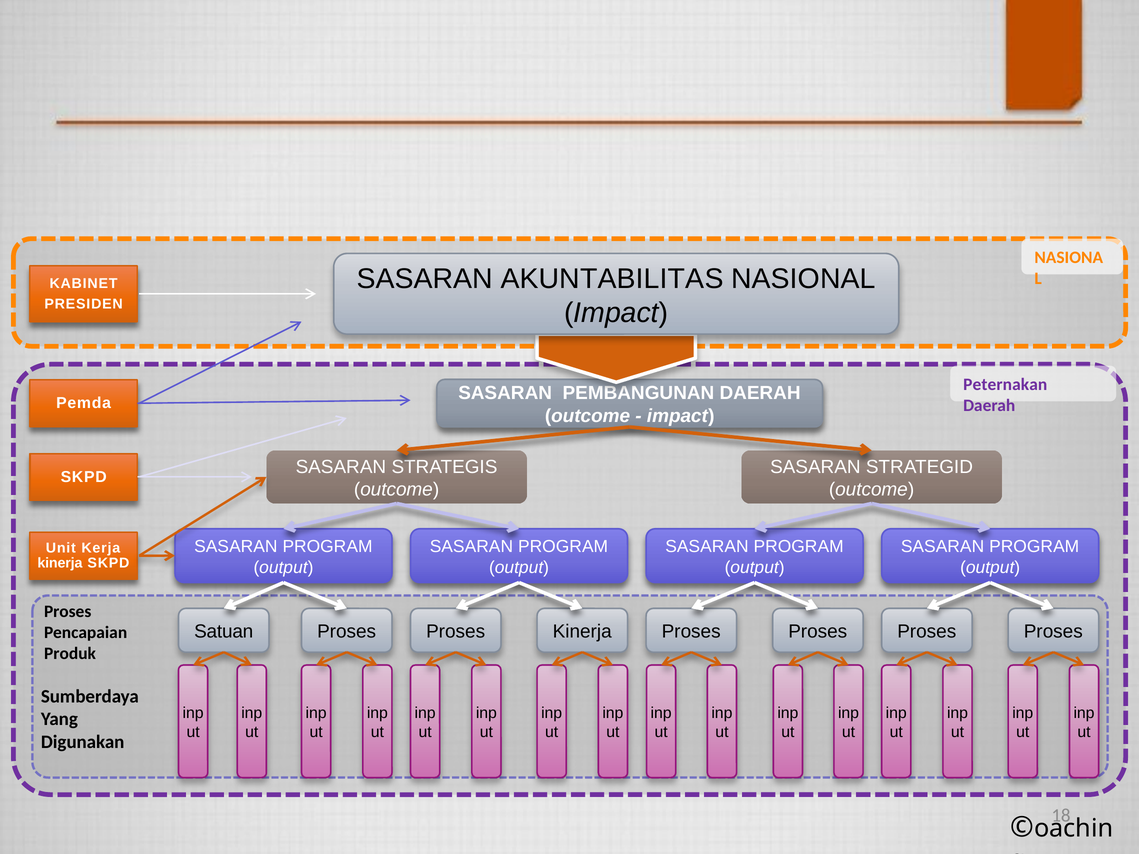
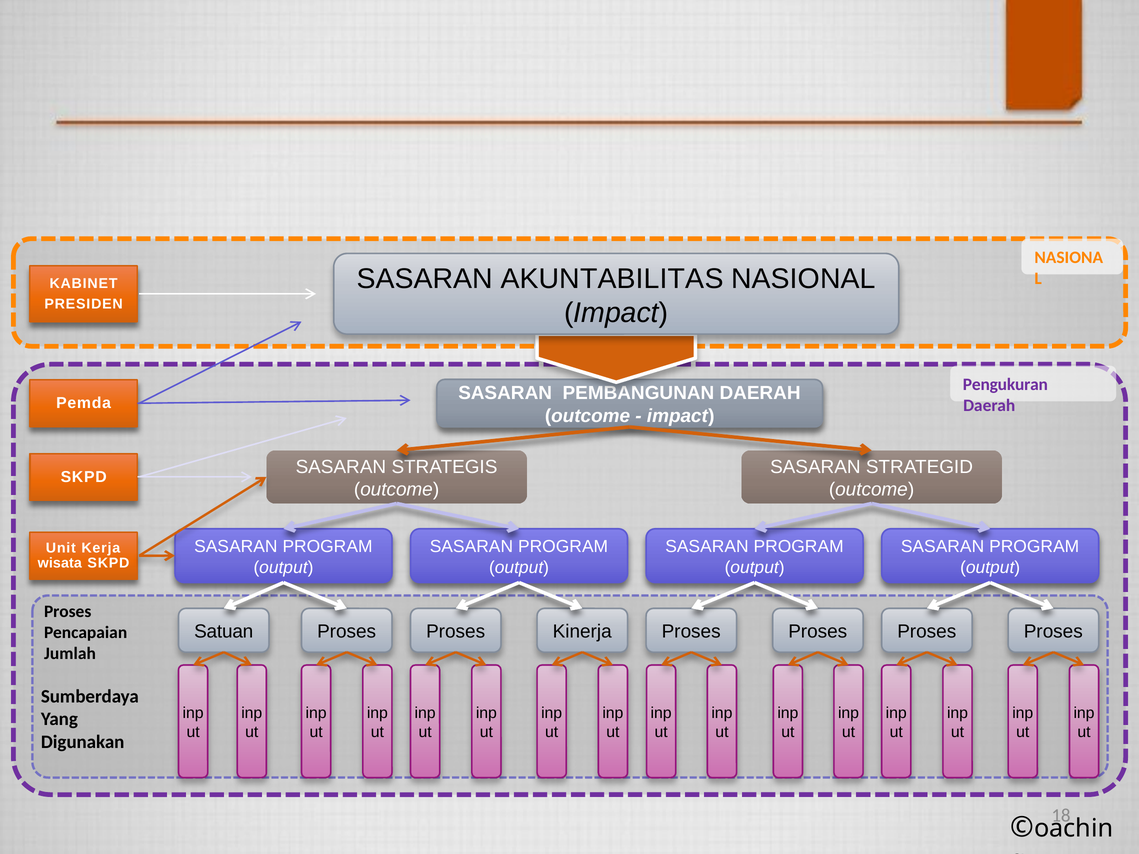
Peternakan: Peternakan -> Pengukuran (1005, 385)
kinerja: kinerja -> wisata (60, 563)
Produk: Produk -> Jumlah (70, 654)
